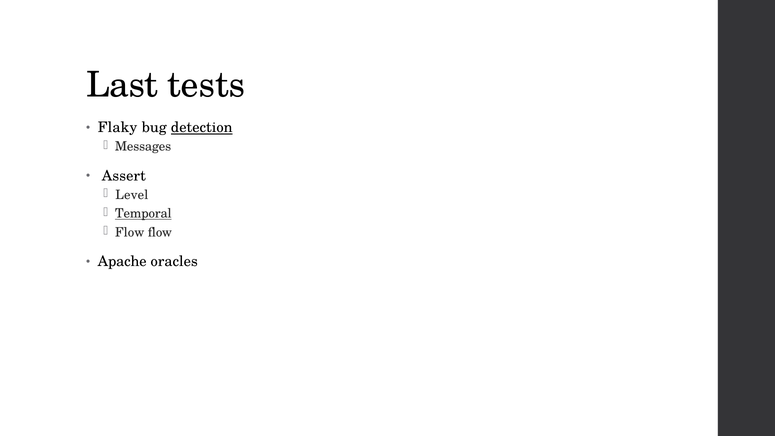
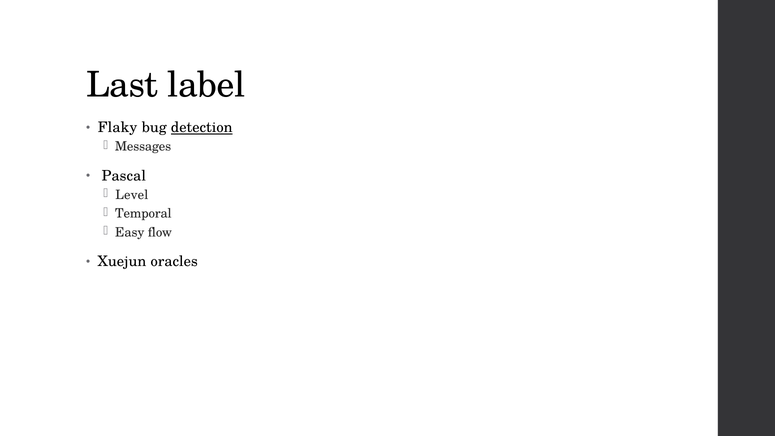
tests: tests -> label (206, 85)
Assert: Assert -> Pascal (124, 176)
Temporal underline: present -> none (143, 214)
Flow: Flow -> Easy (130, 232)
Apache: Apache -> Xuejun (122, 262)
